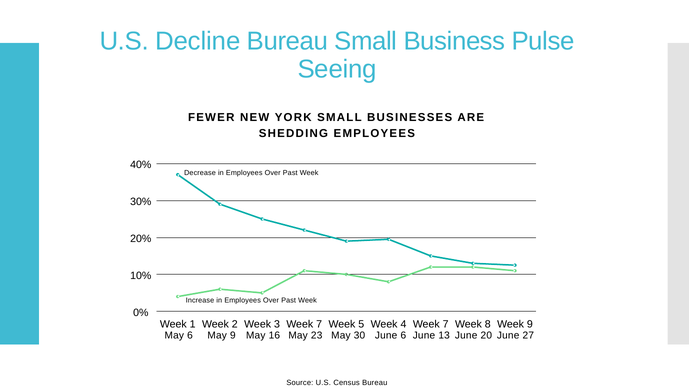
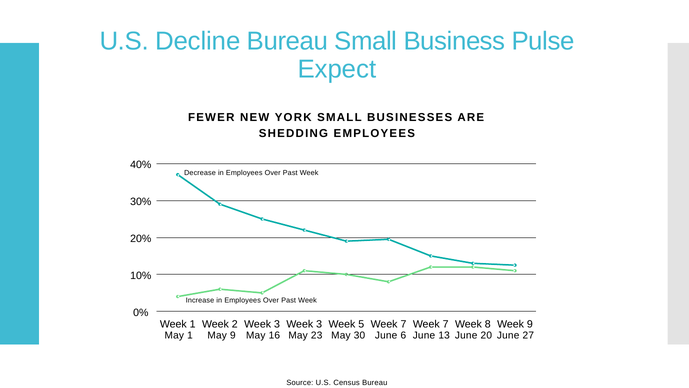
Seeing: Seeing -> Expect (337, 69)
3 Week 7: 7 -> 3 (319, 324)
5 Week 4: 4 -> 7 (403, 324)
May 6: 6 -> 1 (190, 335)
